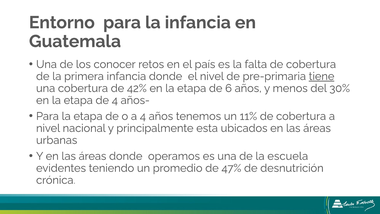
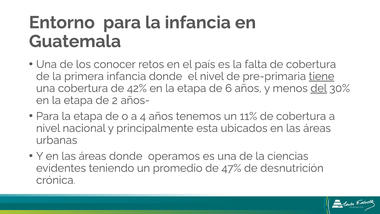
del underline: none -> present (319, 88)
de 4: 4 -> 2 (115, 100)
escuela: escuela -> ciencias (288, 156)
